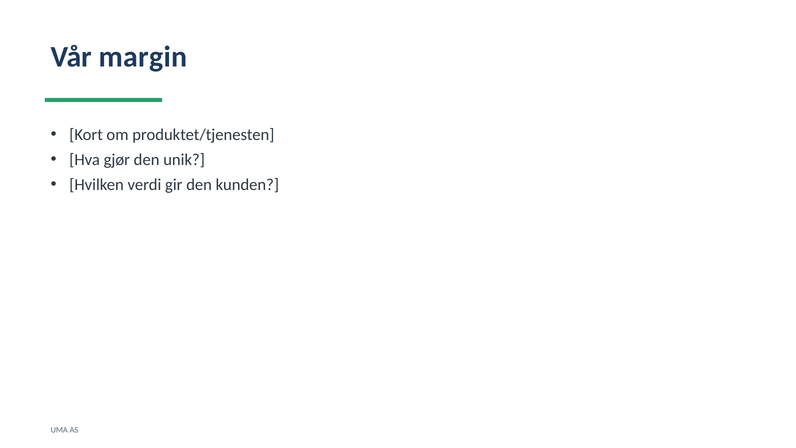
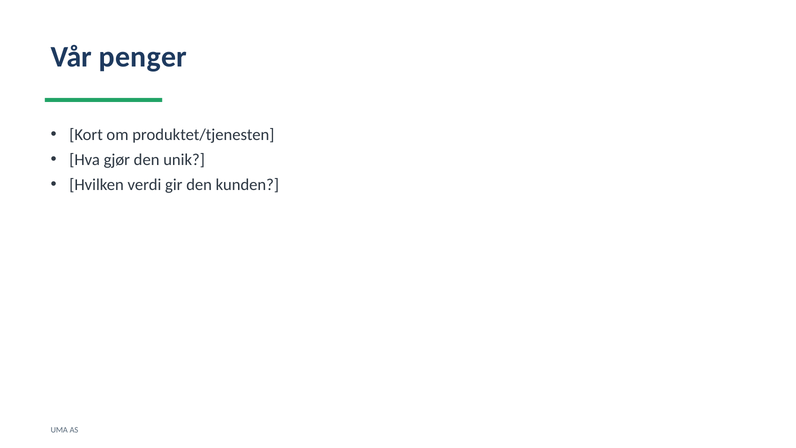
margin: margin -> penger (143, 57)
